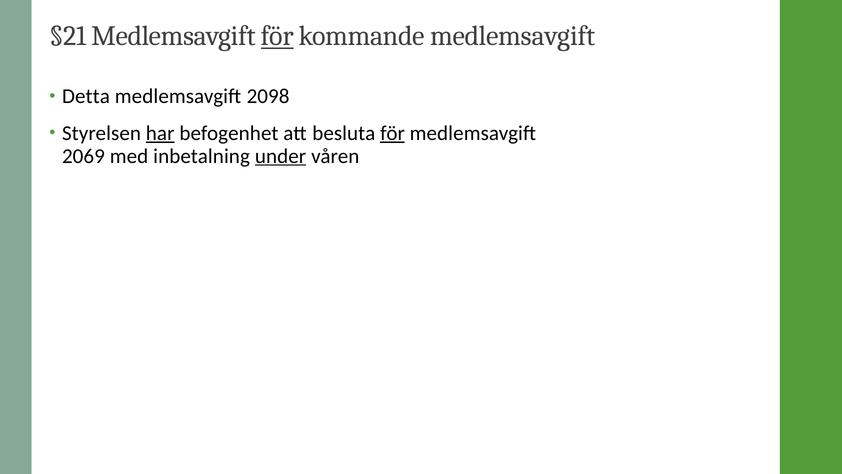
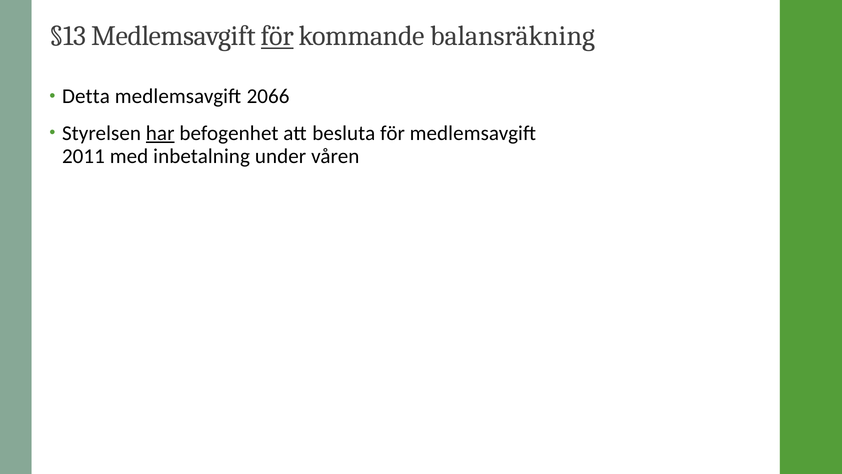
§21: §21 -> §13 (68, 36)
kommande medlemsavgift: medlemsavgift -> balansräkning (513, 36)
2098: 2098 -> 2066 (268, 96)
för underline: present -> none (392, 133)
2069: 2069 -> 2011 (83, 156)
under underline: present -> none (281, 156)
